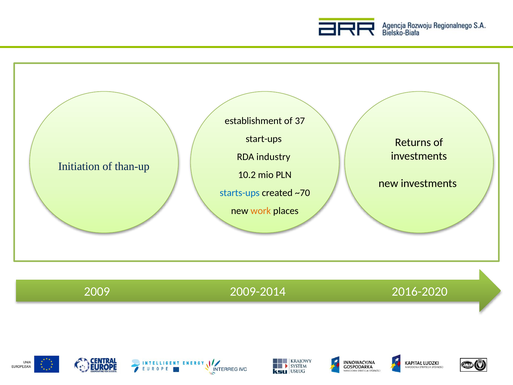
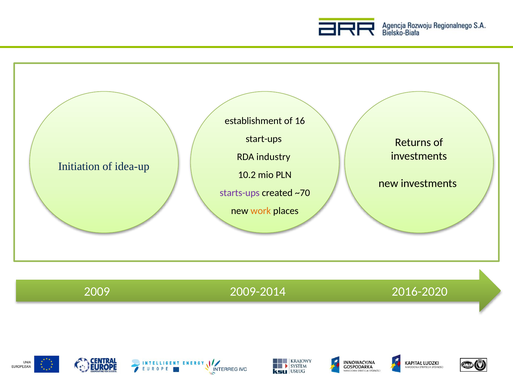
37: 37 -> 16 (300, 121)
than-up: than-up -> idea-up (132, 166)
starts-ups colour: blue -> purple (240, 193)
